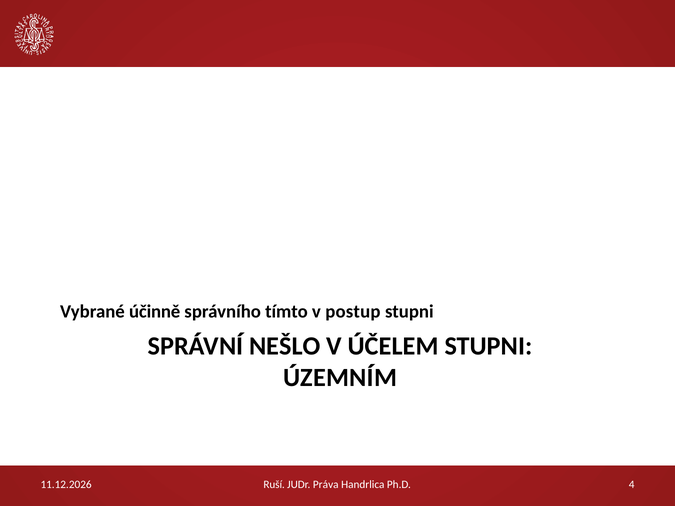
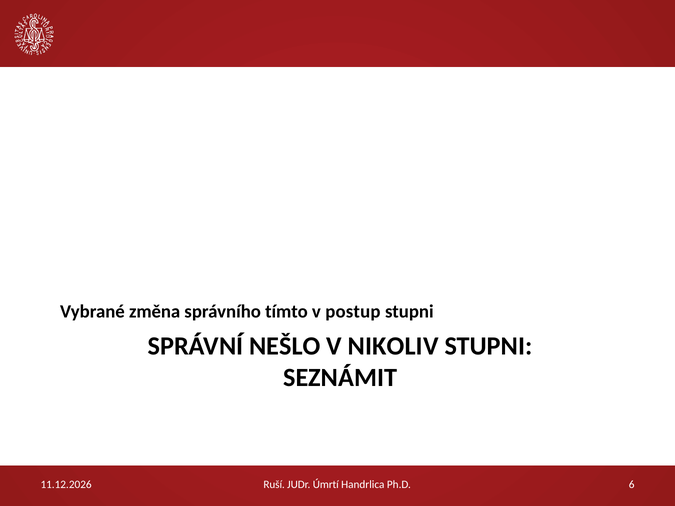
účinně: účinně -> změna (155, 312)
ÚČELEM: ÚČELEM -> NIKOLIV (393, 346)
ÚZEMNÍM: ÚZEMNÍM -> SEZNÁMIT (340, 378)
Práva: Práva -> Úmrtí (326, 485)
4: 4 -> 6 (632, 485)
